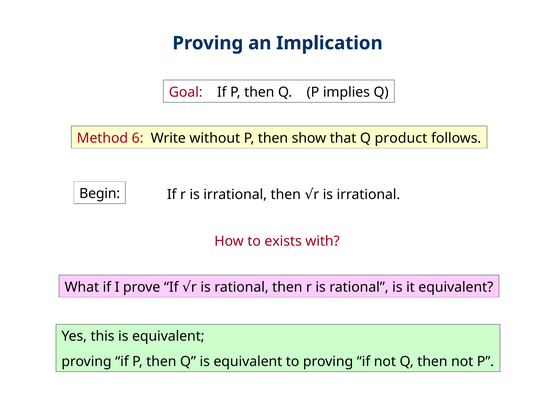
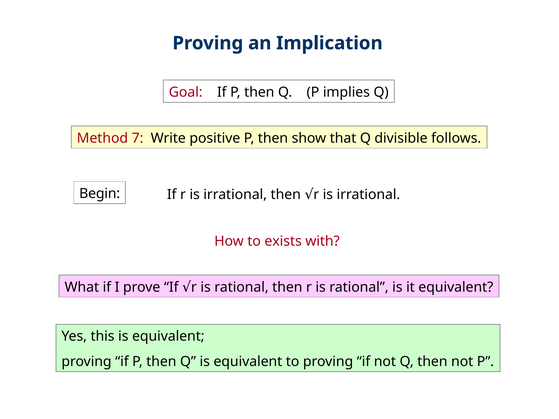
6: 6 -> 7 (138, 138)
without: without -> positive (215, 138)
product: product -> divisible (401, 138)
